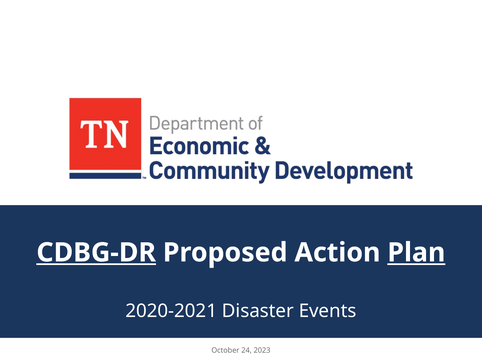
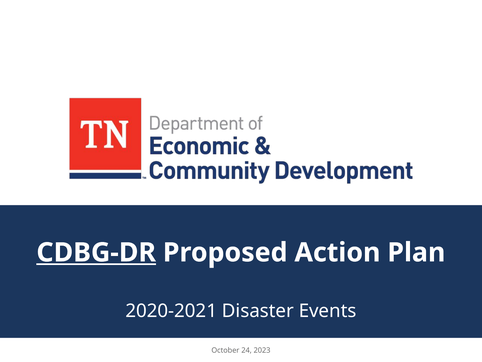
Plan underline: present -> none (416, 252)
